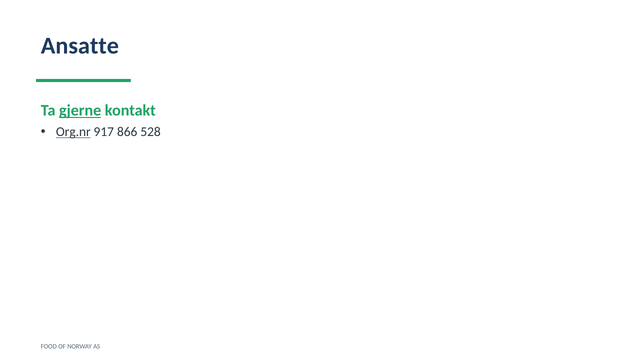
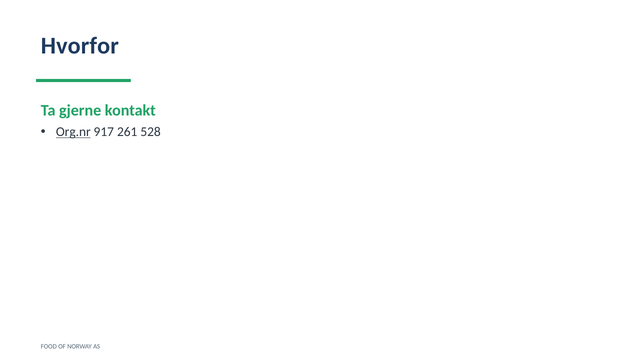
Ansatte: Ansatte -> Hvorfor (80, 46)
gjerne underline: present -> none (80, 111)
866: 866 -> 261 (127, 132)
